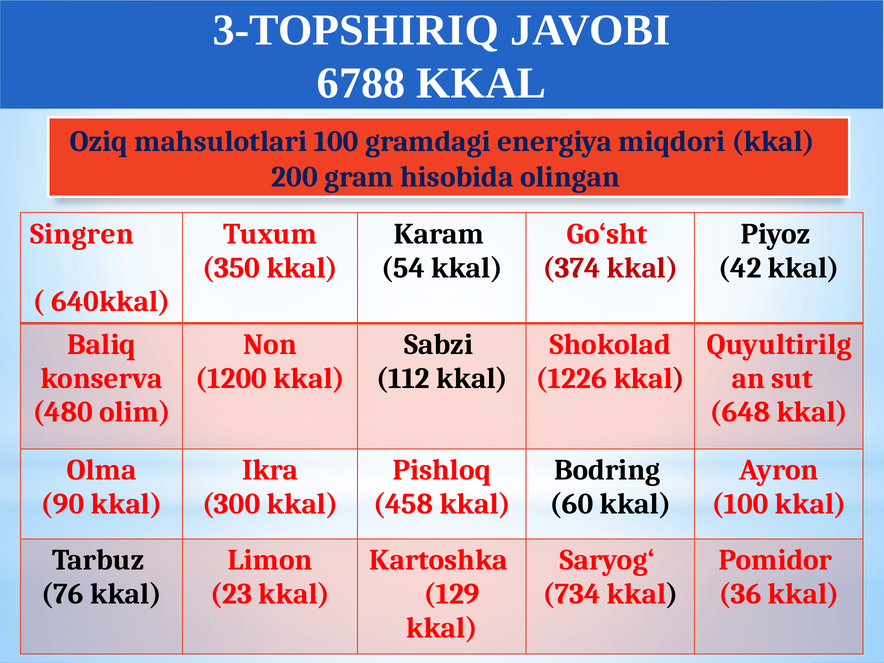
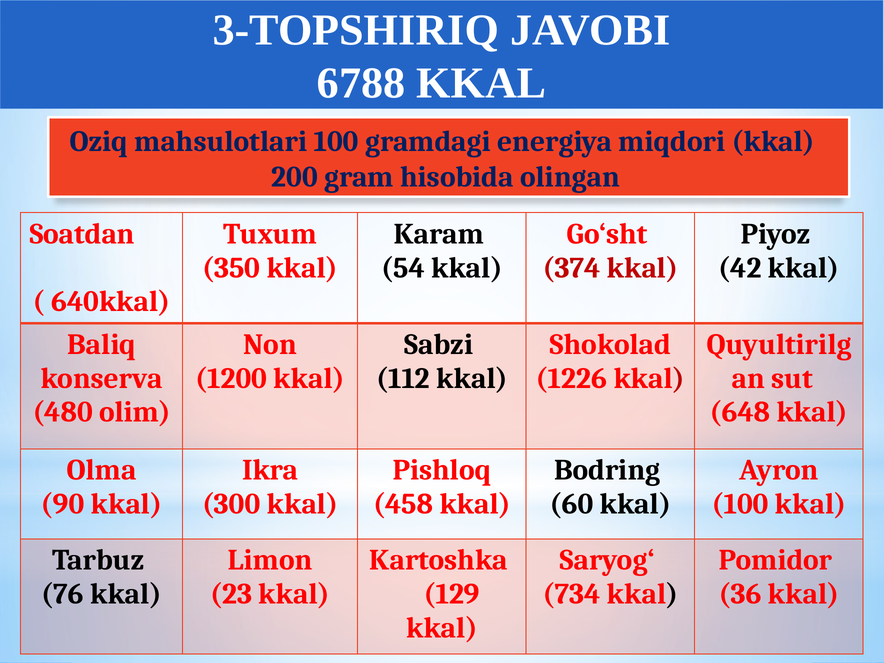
Singren: Singren -> Soatdan (82, 234)
